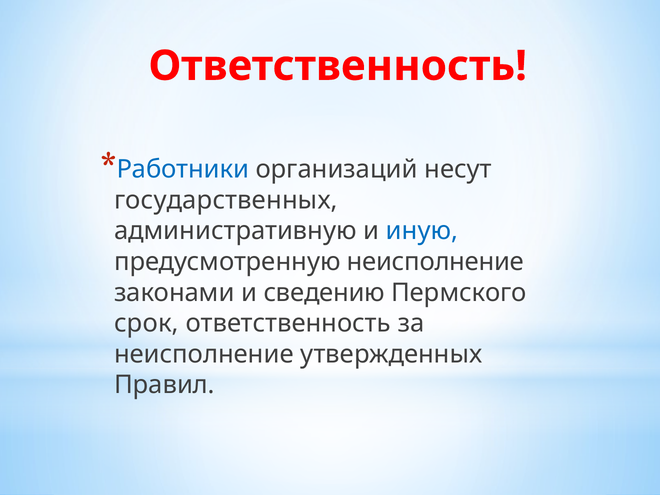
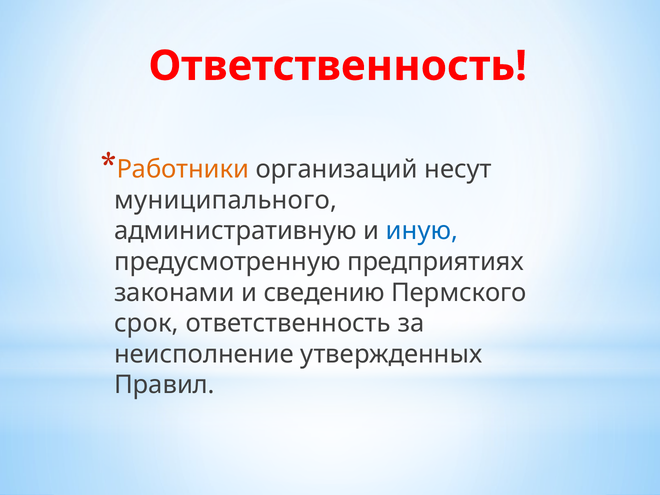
Работники colour: blue -> orange (183, 169)
государственных: государственных -> муниципального (226, 200)
предусмотренную неисполнение: неисполнение -> предприятиях (435, 262)
